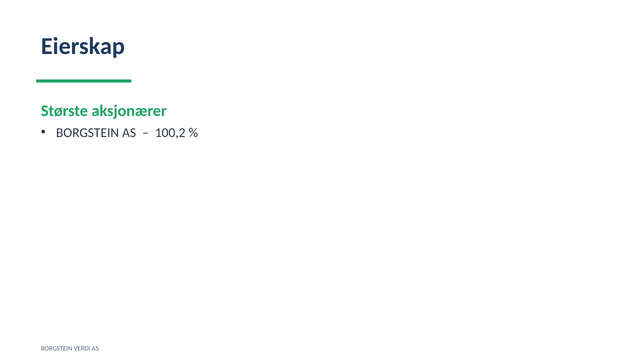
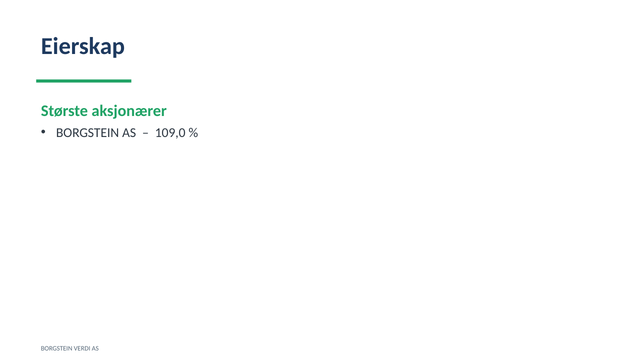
100,2: 100,2 -> 109,0 (170, 132)
